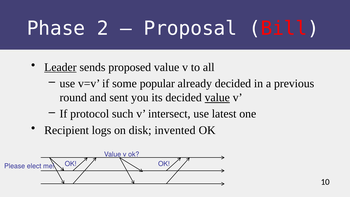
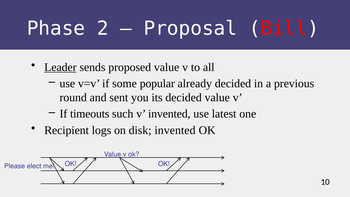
value underline: present -> none (217, 97)
protocol: protocol -> timeouts (90, 114)
v intersect: intersect -> invented (169, 114)
